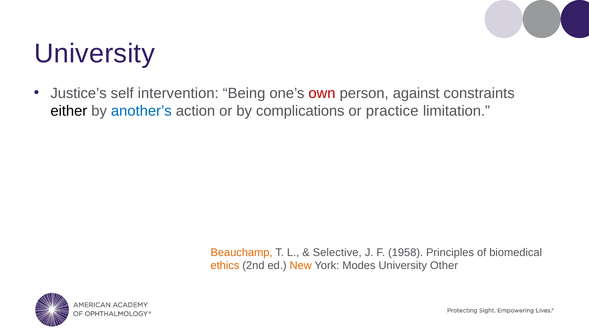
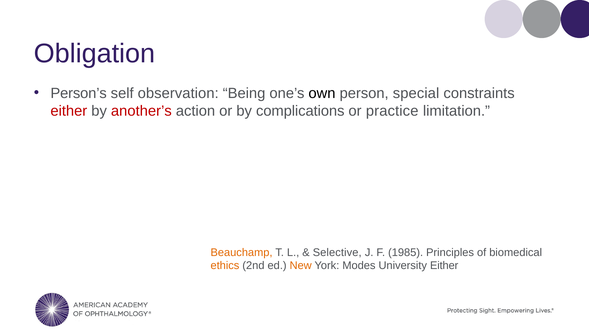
University: University -> Obligation (95, 53)
Justice’s: Justice’s -> Person’s (79, 93)
intervention: intervention -> observation (178, 93)
own colour: red -> black (322, 93)
against: against -> special (416, 93)
either colour: black -> red (69, 111)
another’s colour: blue -> red (141, 111)
1958: 1958 -> 1985 (406, 252)
University Other: Other -> Either (444, 265)
